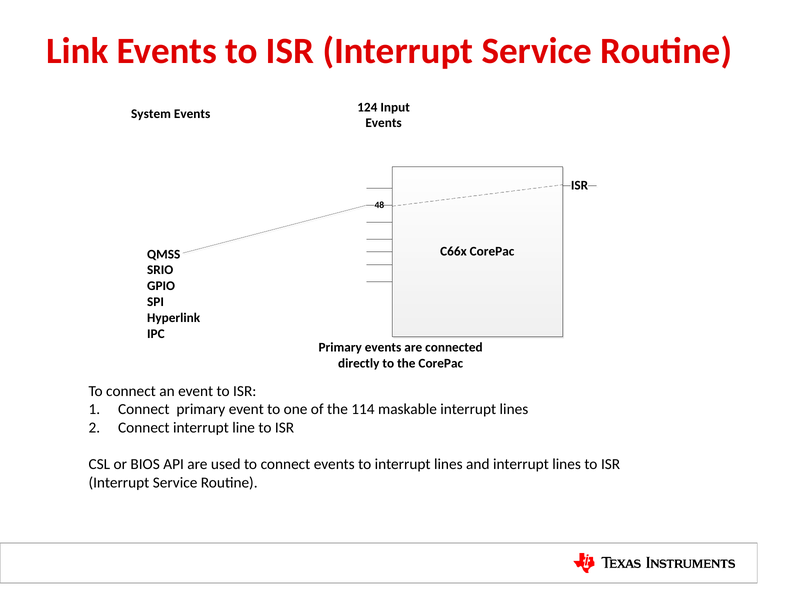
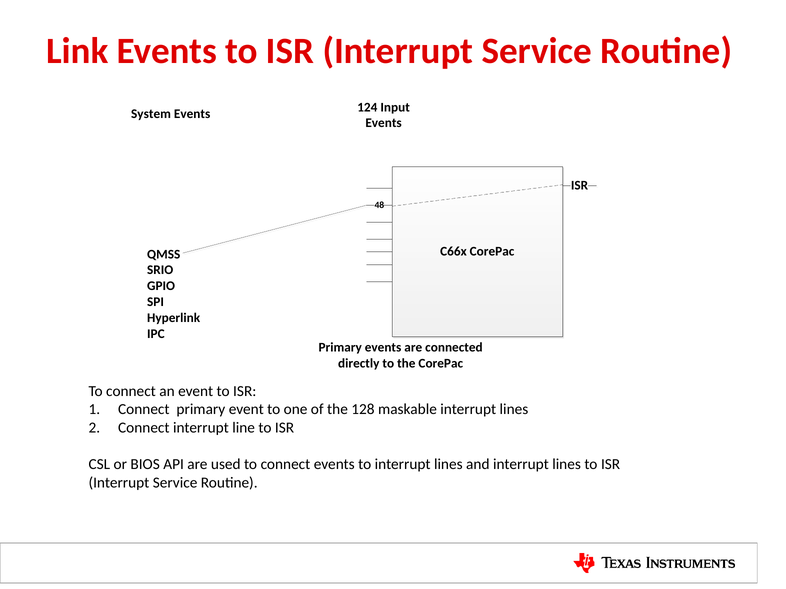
114: 114 -> 128 (363, 410)
